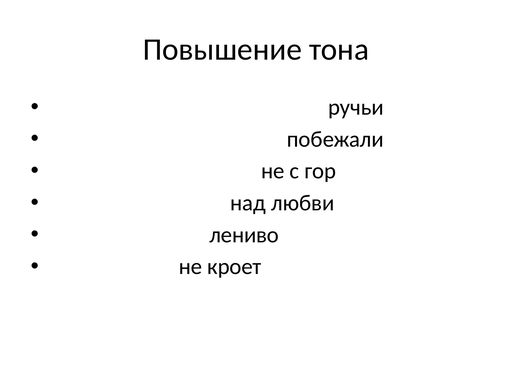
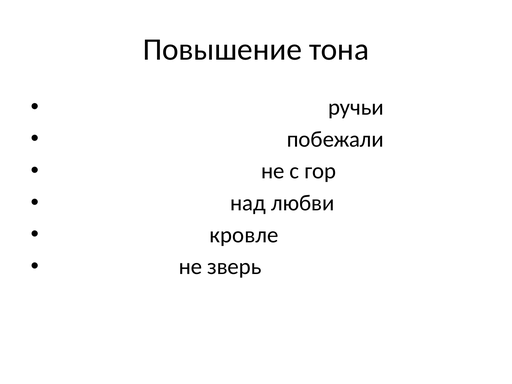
лениво: лениво -> кровле (244, 235)
кроет: кроет -> зверь (234, 267)
